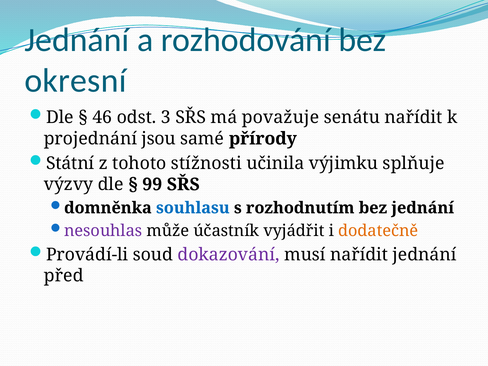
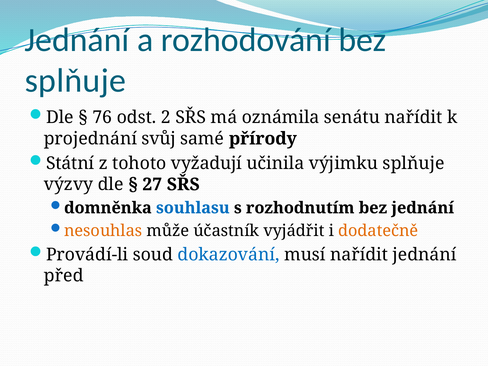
okresní: okresní -> splňuje (75, 81)
46: 46 -> 76 (102, 118)
3: 3 -> 2 (166, 118)
považuje: považuje -> oznámila (281, 118)
jsou: jsou -> svůj (159, 139)
stížnosti: stížnosti -> vyžadují (206, 163)
99: 99 -> 27 (152, 184)
nesouhlas colour: purple -> orange (103, 231)
dokazování colour: purple -> blue (229, 255)
